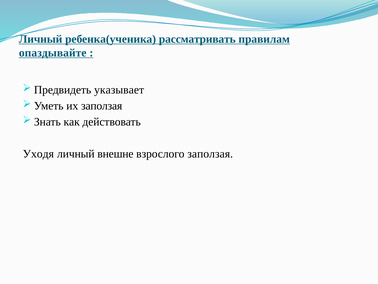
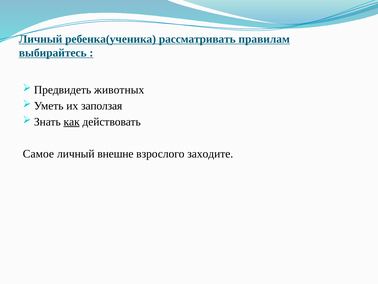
опаздывайте: опаздывайте -> выбирайтесь (53, 53)
указывает: указывает -> животных (119, 90)
как underline: none -> present (72, 122)
Уходя: Уходя -> Самое (38, 154)
взрослого заползая: заползая -> заходите (210, 154)
